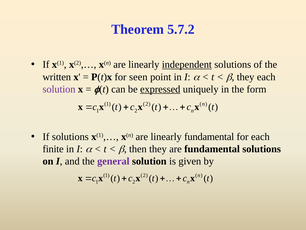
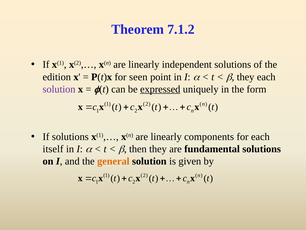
5.7.2: 5.7.2 -> 7.1.2 (181, 29)
independent underline: present -> none (187, 64)
written: written -> edition (57, 77)
linearly fundamental: fundamental -> components (209, 137)
finite: finite -> itself (53, 149)
general colour: purple -> orange (113, 161)
